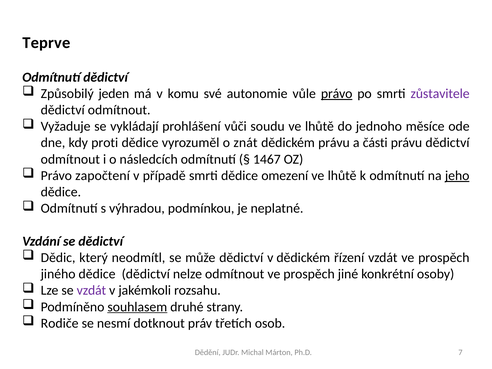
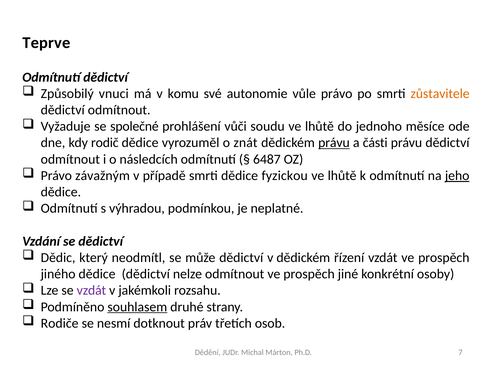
jeden: jeden -> vnuci (114, 94)
právo underline: present -> none (337, 94)
zůstavitele colour: purple -> orange (440, 94)
vykládají: vykládají -> společné (134, 126)
proti: proti -> rodič (105, 143)
právu underline: none -> present (334, 143)
1467: 1467 -> 6487 (267, 159)
započtení: započtení -> závažným (103, 176)
omezení: omezení -> fyzickou (285, 176)
